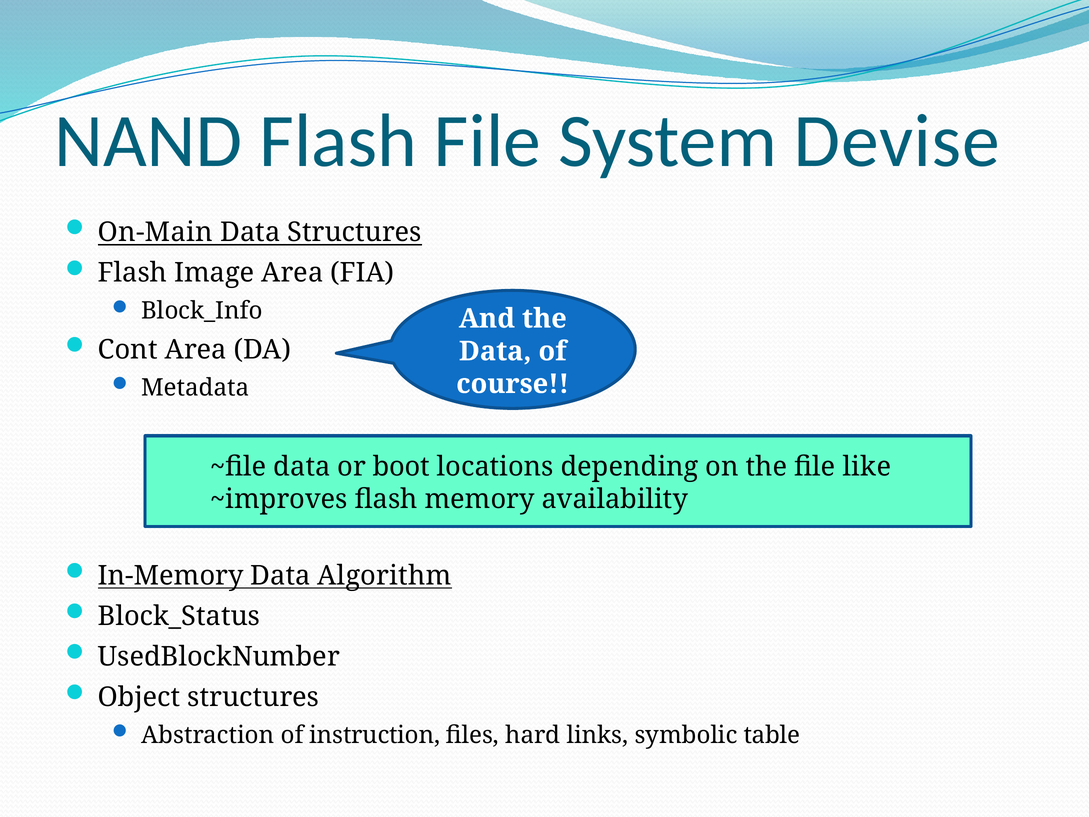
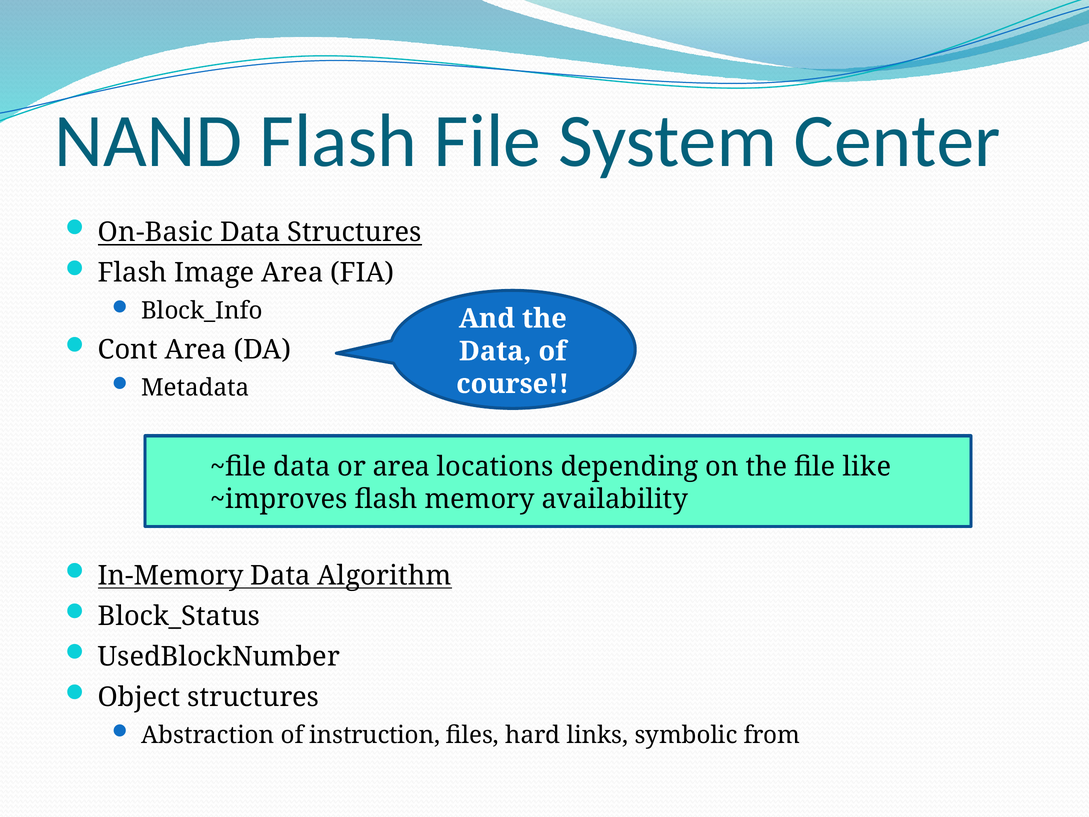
Devise: Devise -> Center (897, 141)
On-Main: On-Main -> On-Basic (155, 232)
or boot: boot -> area (402, 467)
table: table -> from (772, 735)
